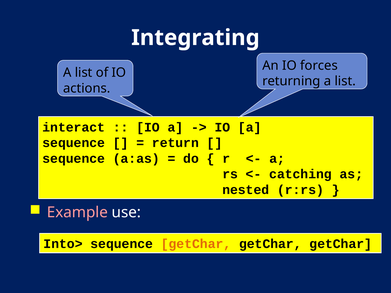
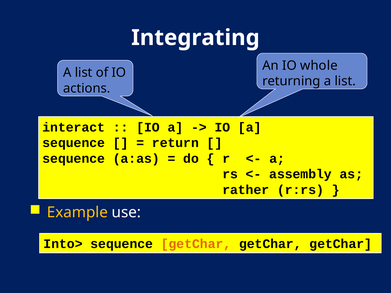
forces: forces -> whole (319, 66)
catching: catching -> assembly (300, 174)
nested: nested -> rather (246, 190)
Example colour: pink -> yellow (77, 213)
